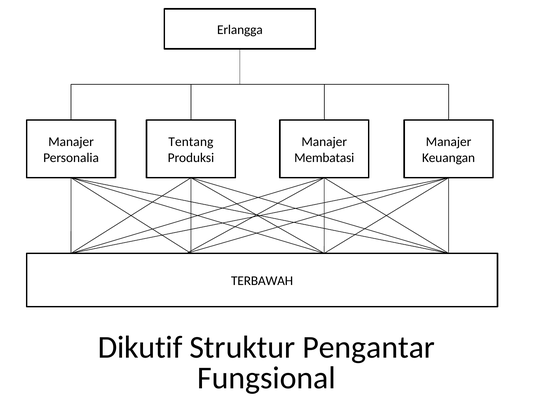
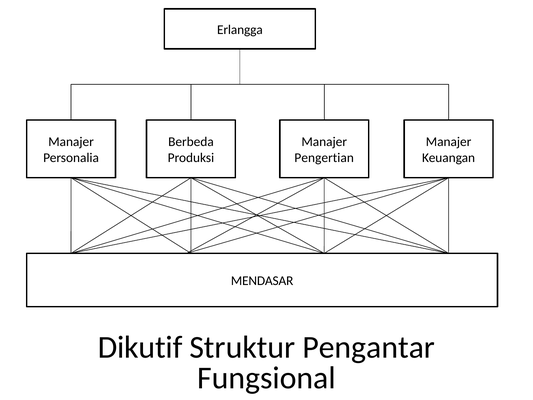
Tentang: Tentang -> Berbeda (191, 142)
Membatasi: Membatasi -> Pengertian (324, 158)
TERBAWAH: TERBAWAH -> MENDASAR (262, 281)
